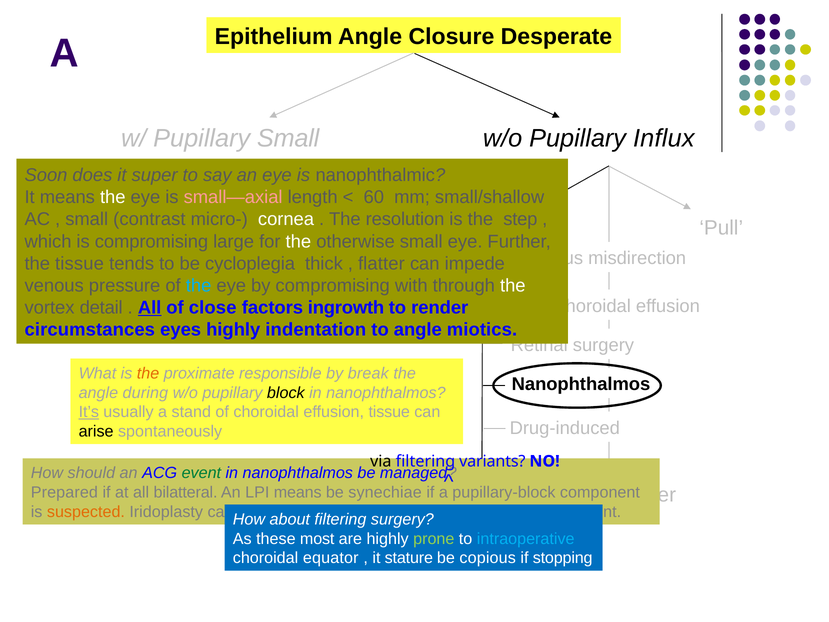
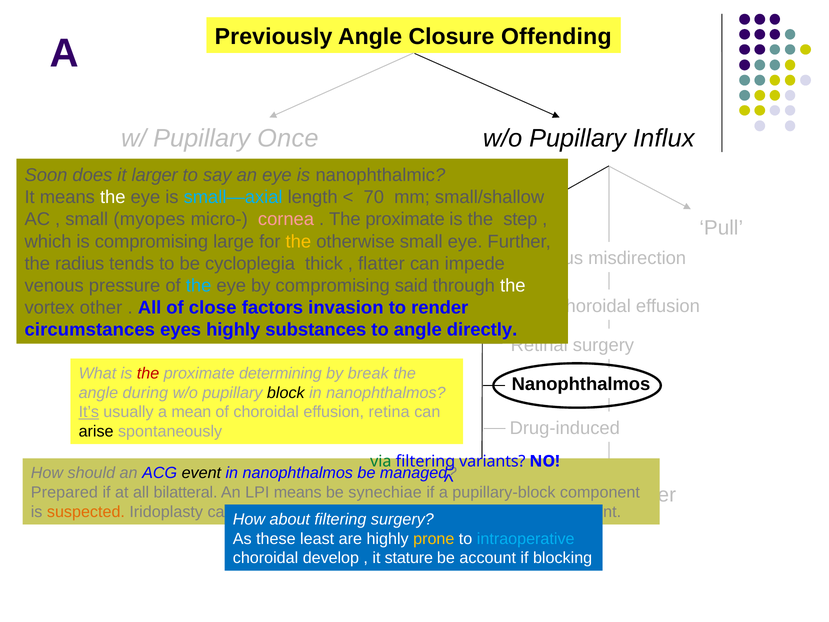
Epithelium: Epithelium -> Previously (274, 37)
Desperate: Desperate -> Offending (556, 37)
Pupillary Small: Small -> Once (288, 138)
super: super -> larger (155, 175)
small—axial colour: pink -> light blue (233, 197)
60: 60 -> 70 (374, 197)
contrast: contrast -> myopes (149, 219)
cornea colour: white -> pink (286, 219)
resolution: resolution -> proximate (405, 219)
the colour: white -> yellow (298, 241)
the tissue: tissue -> radius (80, 263)
with: with -> said (411, 286)
detail: detail -> other (101, 308)
All underline: present -> none (150, 308)
ingrowth: ingrowth -> invasion (346, 308)
indentation: indentation -> substances (316, 330)
miotics: miotics -> directly (482, 330)
the colour: orange -> red (148, 373)
responsible: responsible -> determining (280, 373)
stand: stand -> mean (191, 412)
effusion tissue: tissue -> retina (389, 412)
via colour: black -> green (381, 461)
event colour: green -> black (201, 473)
most: most -> least (317, 539)
prone colour: light green -> yellow (434, 539)
equator: equator -> develop (331, 558)
copious: copious -> account (488, 558)
stopping: stopping -> blocking (563, 558)
